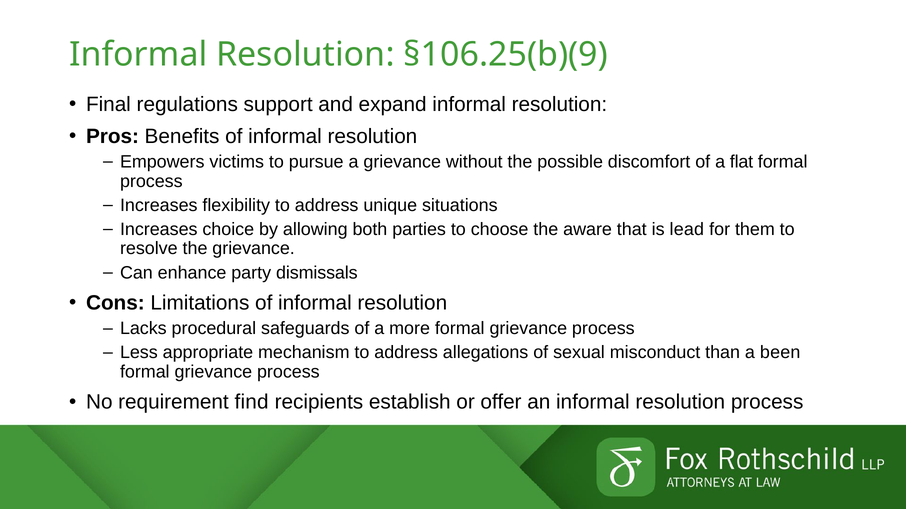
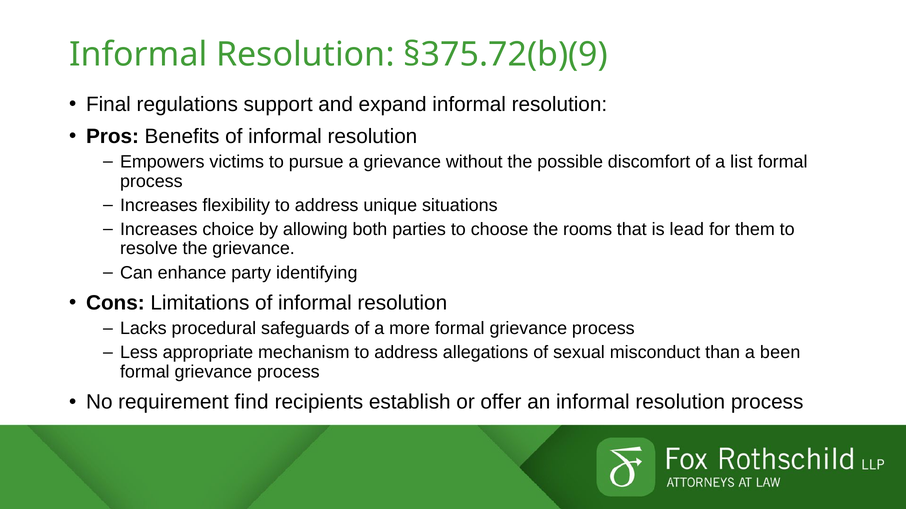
§106.25(b)(9: §106.25(b)(9 -> §375.72(b)(9 (506, 55)
flat: flat -> list (741, 162)
aware: aware -> rooms (588, 230)
dismissals: dismissals -> identifying (317, 273)
